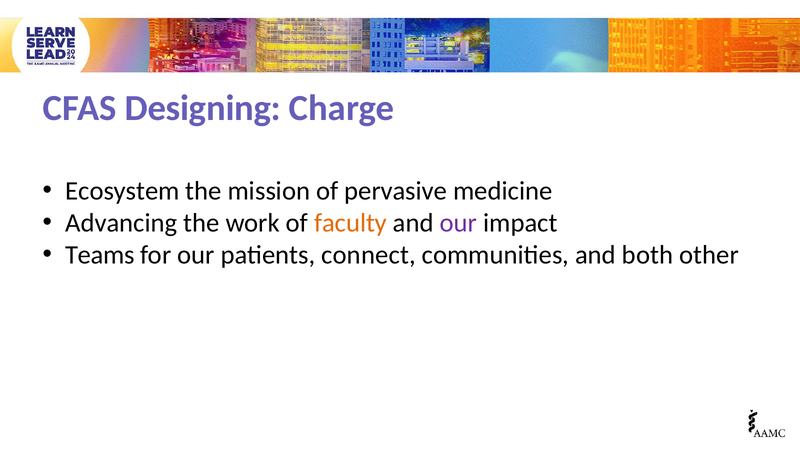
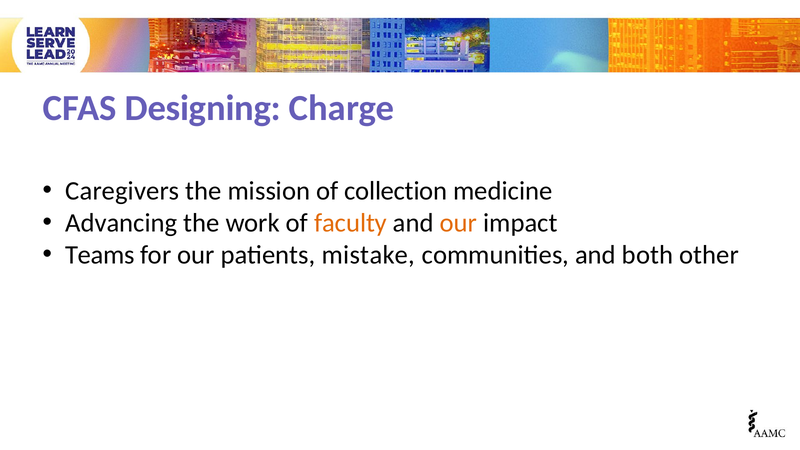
Ecosystem: Ecosystem -> Caregivers (122, 191)
pervasive: pervasive -> collection (396, 191)
our colour: purple -> orange (458, 223)
connect: connect -> mistake (368, 255)
